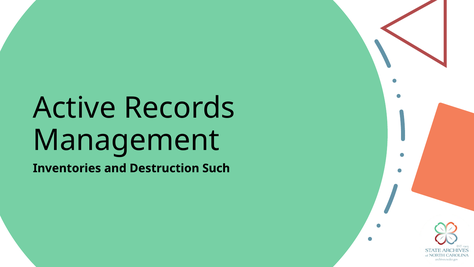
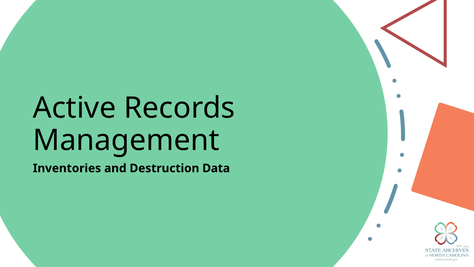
Such: Such -> Data (216, 168)
